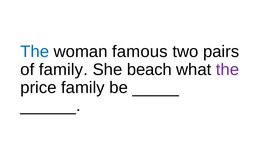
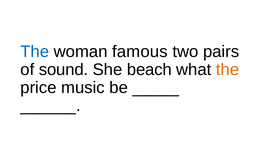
of family: family -> sound (64, 70)
the colour: purple -> orange (228, 70)
price family: family -> music (83, 88)
